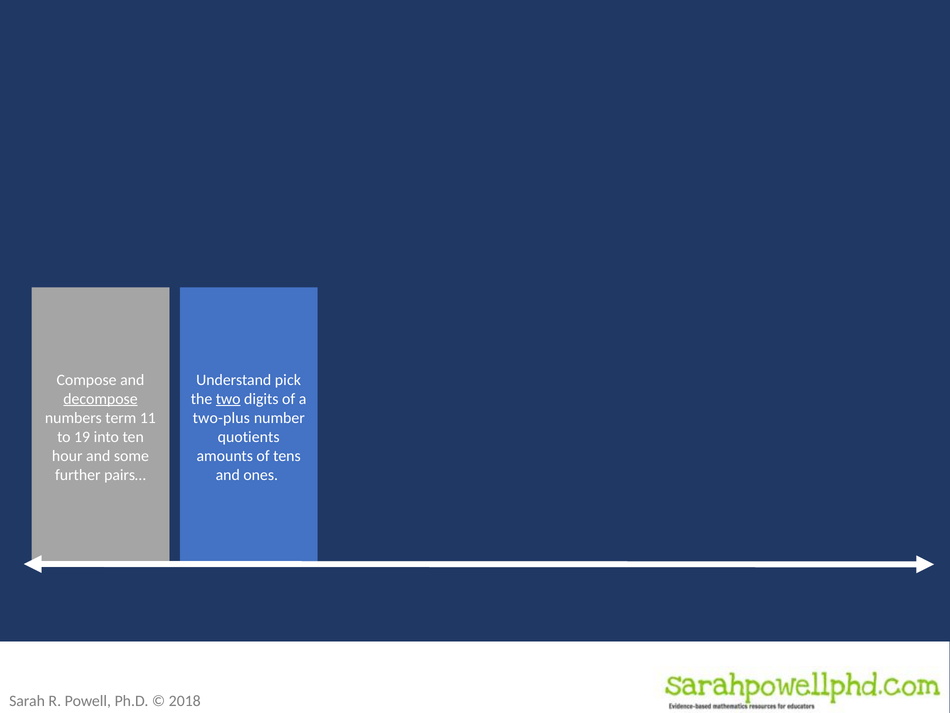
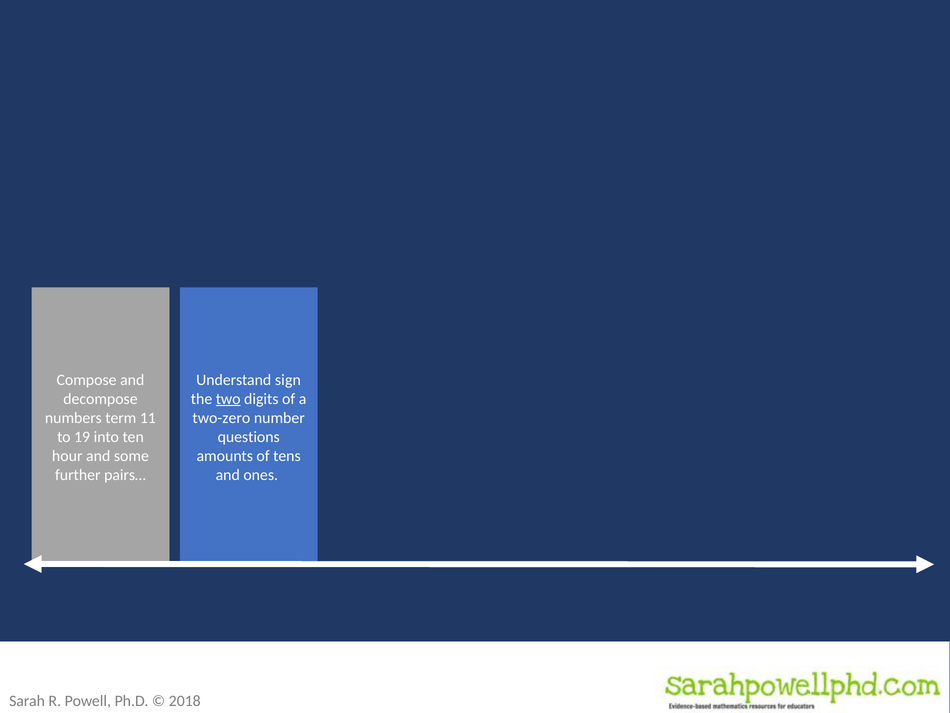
pick: pick -> sign (288, 380)
decompose underline: present -> none (100, 399)
two-plus: two-plus -> two-zero (221, 418)
quotients: quotients -> questions (249, 437)
